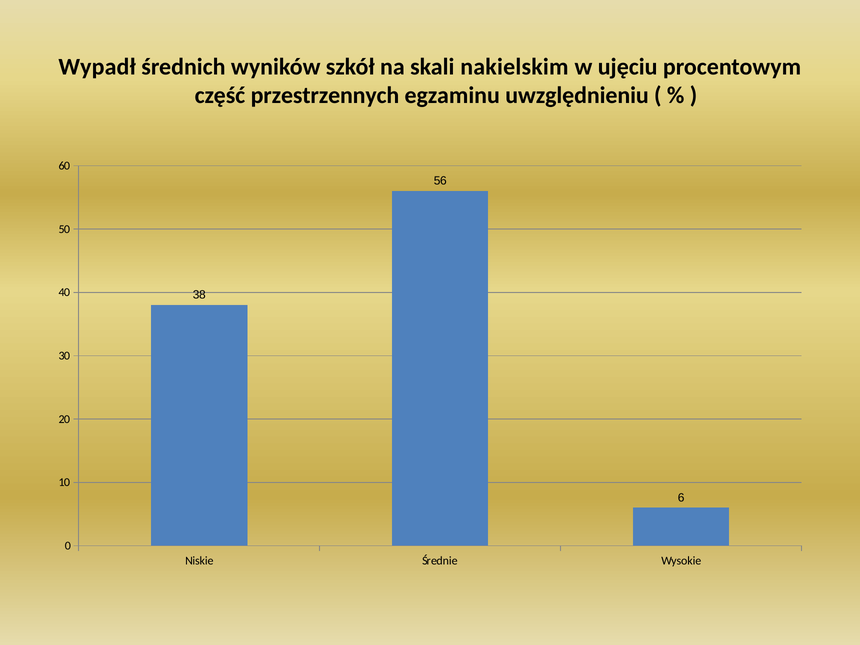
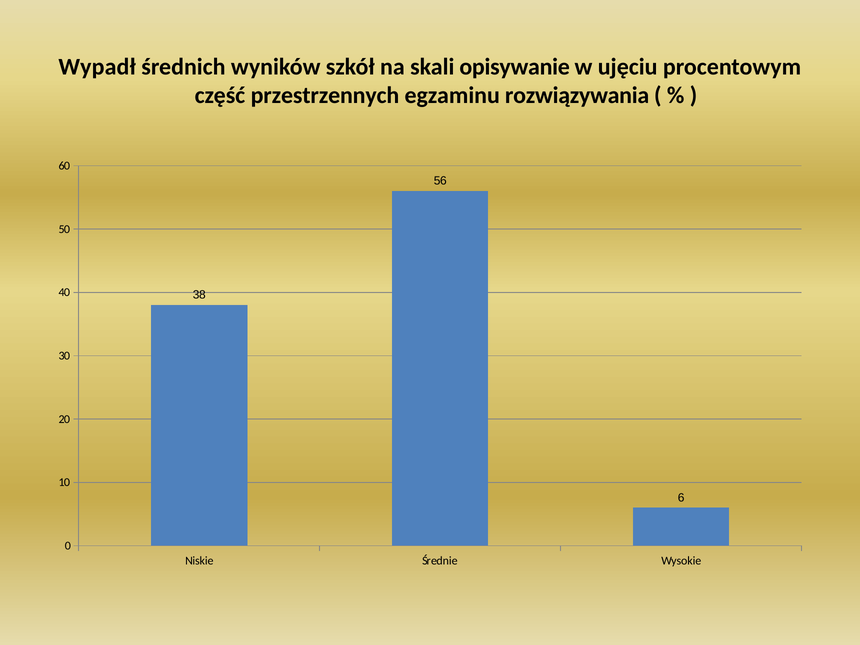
nakielskim: nakielskim -> opisywanie (515, 67)
uwzględnieniu: uwzględnieniu -> rozwiązywania (577, 96)
